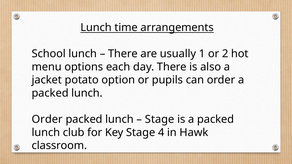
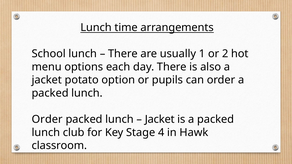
Stage: Stage -> Jacket (160, 119)
